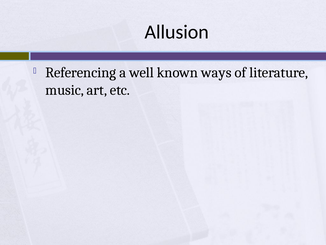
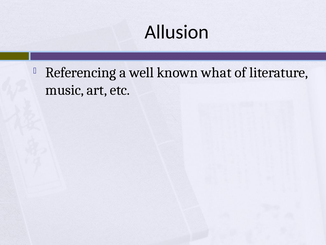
ways: ways -> what (216, 73)
